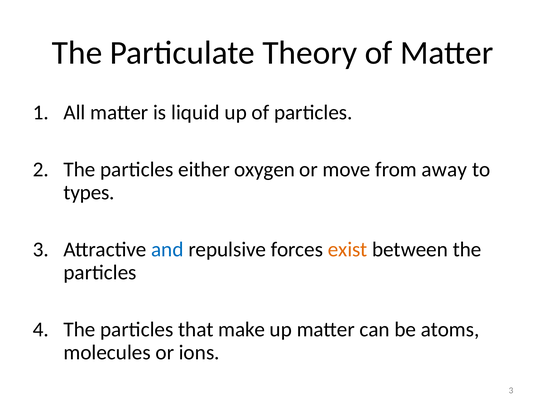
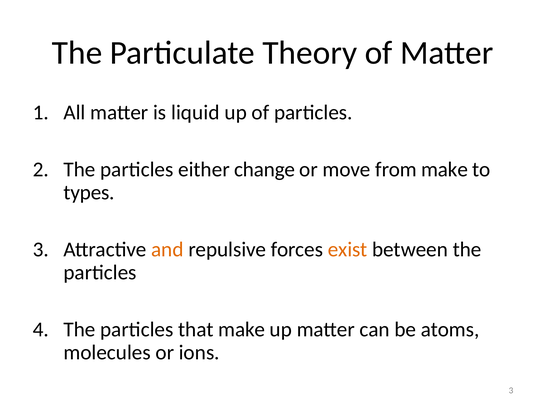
oxygen: oxygen -> change (265, 170)
from away: away -> make (445, 170)
and colour: blue -> orange (167, 250)
